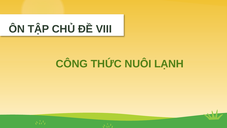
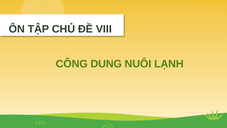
THỨC: THỨC -> DUNG (106, 64)
